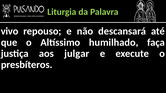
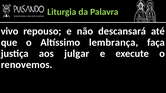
humilhado: humilhado -> lembrança (114, 43)
presbíteros: presbíteros -> renovemos (27, 65)
